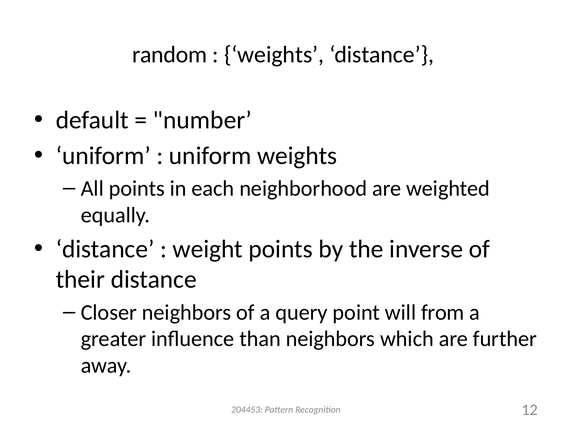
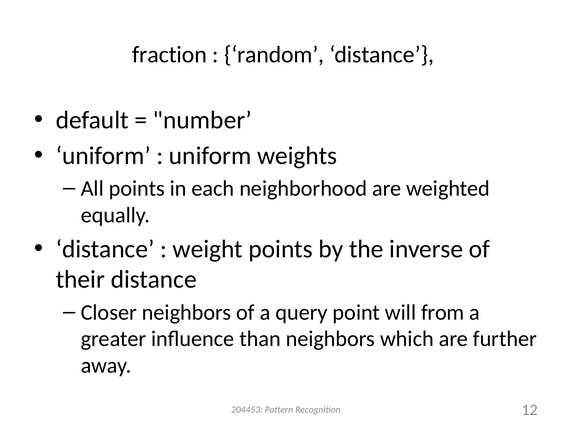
random: random -> fraction (169, 55)
weights: weights -> random (274, 55)
